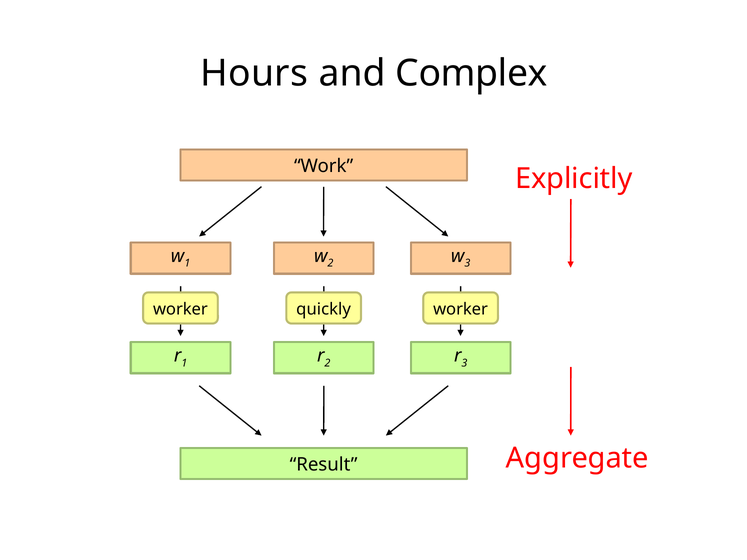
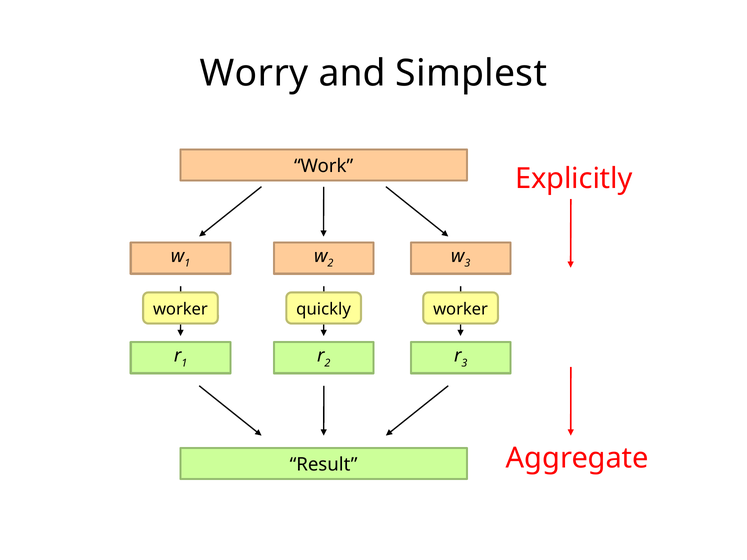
Hours: Hours -> Worry (254, 74)
Complex: Complex -> Simplest (471, 74)
